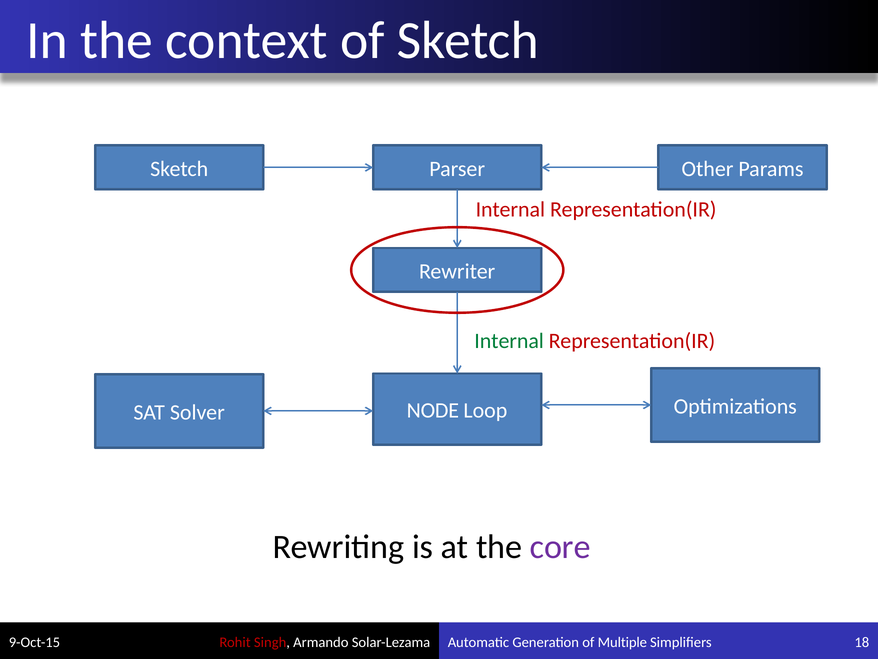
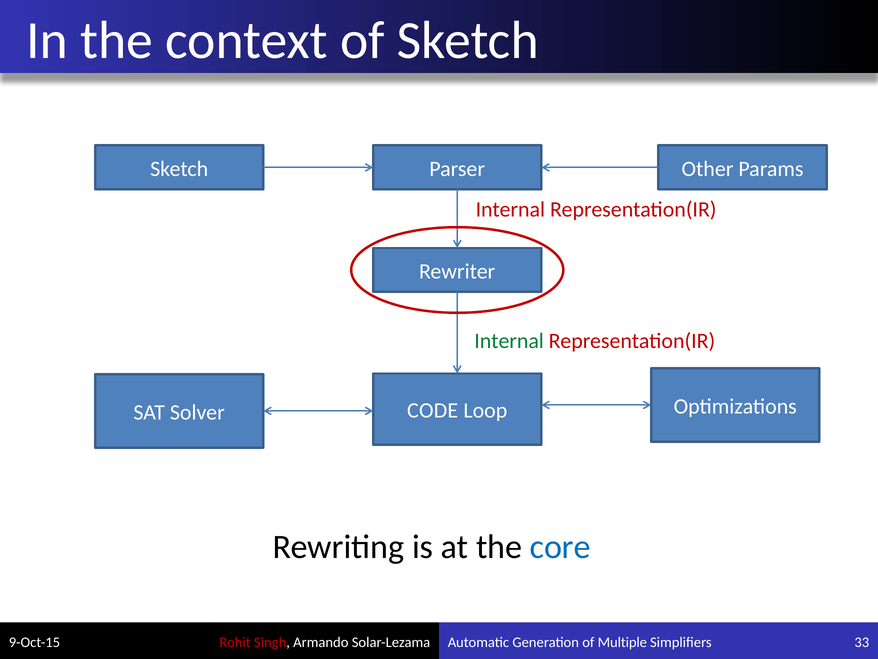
NODE: NODE -> CODE (433, 410)
core colour: purple -> blue (560, 547)
18: 18 -> 33 (862, 642)
